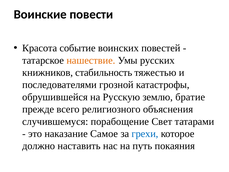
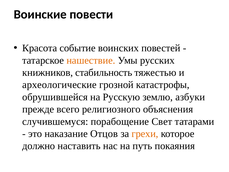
последователями: последователями -> археологические (59, 85)
братие: братие -> азбуки (190, 97)
Самое: Самое -> Отцов (104, 134)
грехи colour: blue -> orange (145, 134)
